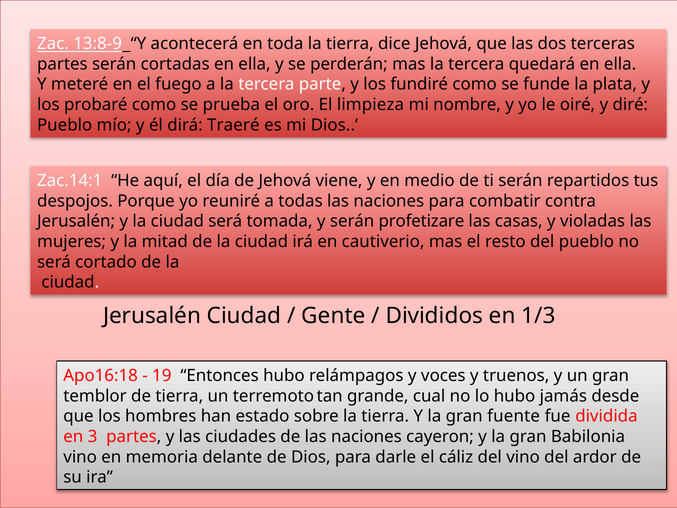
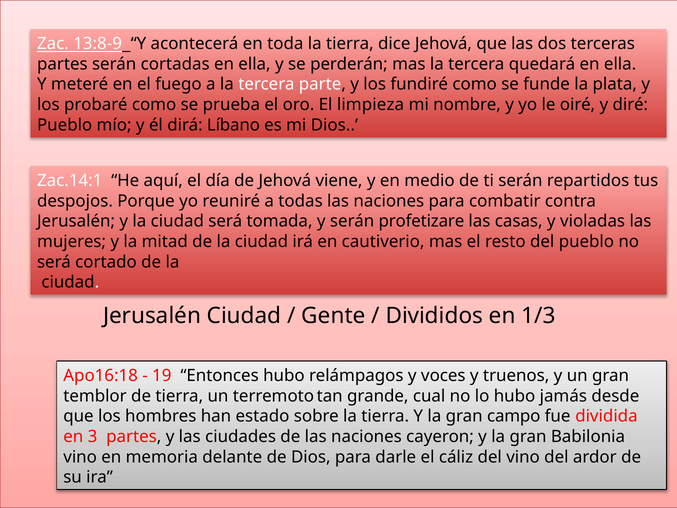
Traeré: Traeré -> Líbano (233, 125)
fuente: fuente -> campo (514, 416)
